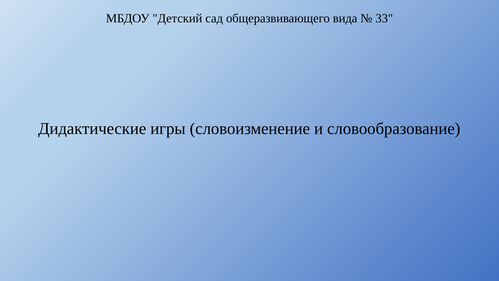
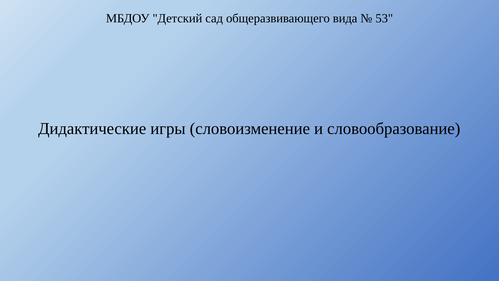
33: 33 -> 53 (384, 18)
